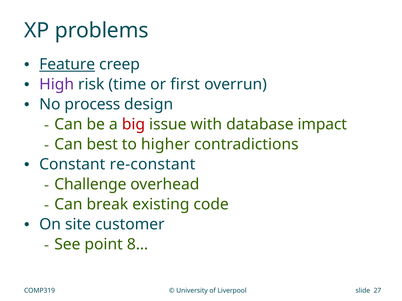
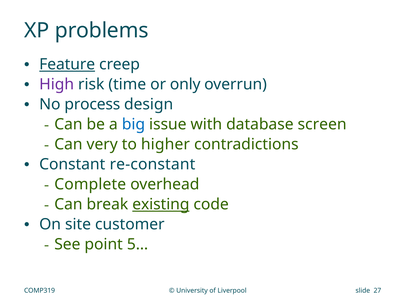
first: first -> only (185, 85)
big colour: red -> blue (133, 125)
impact: impact -> screen (322, 125)
best: best -> very (102, 145)
Challenge: Challenge -> Complete (90, 185)
existing underline: none -> present (161, 205)
8…: 8… -> 5… (138, 245)
